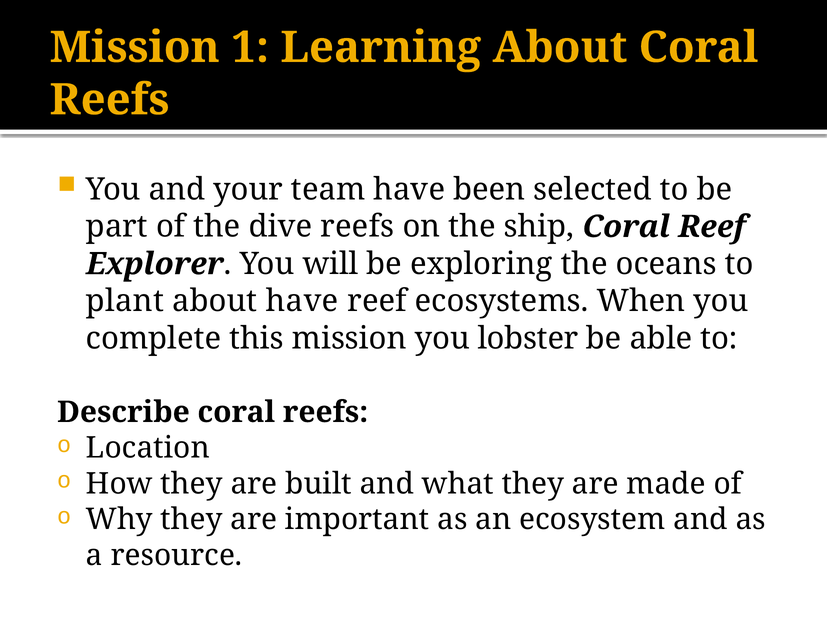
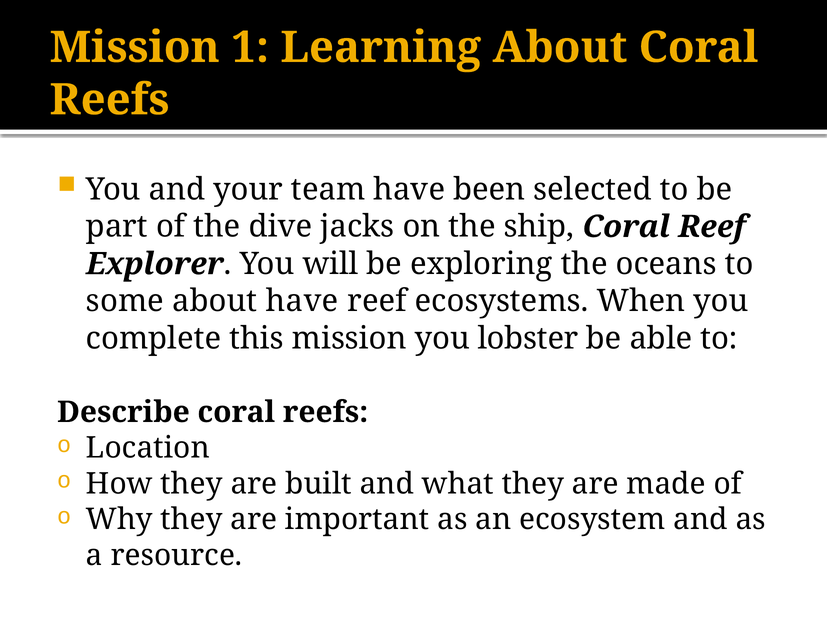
dive reefs: reefs -> jacks (357, 227)
plant: plant -> some (125, 301)
